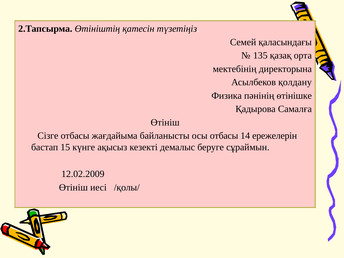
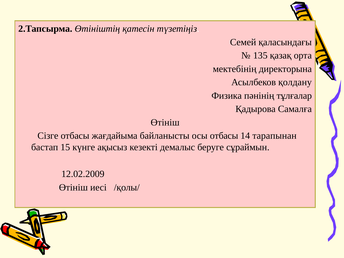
өтінішке: өтінішке -> тұлғалар (294, 96)
ережелерін: ережелерін -> тарапынан (275, 136)
